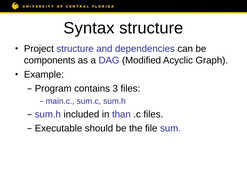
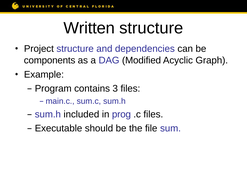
Syntax: Syntax -> Written (89, 28)
than: than -> prog (121, 114)
